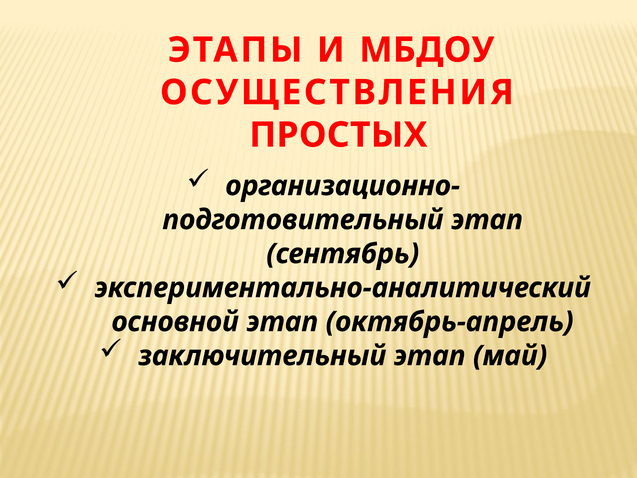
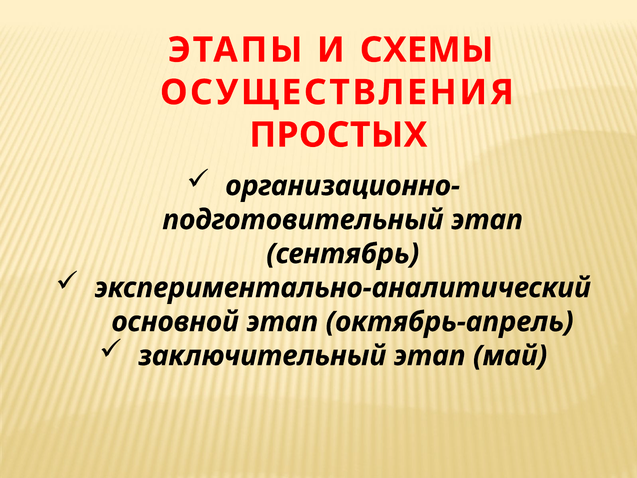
МБДОУ: МБДОУ -> СХЕМЫ (427, 50)
